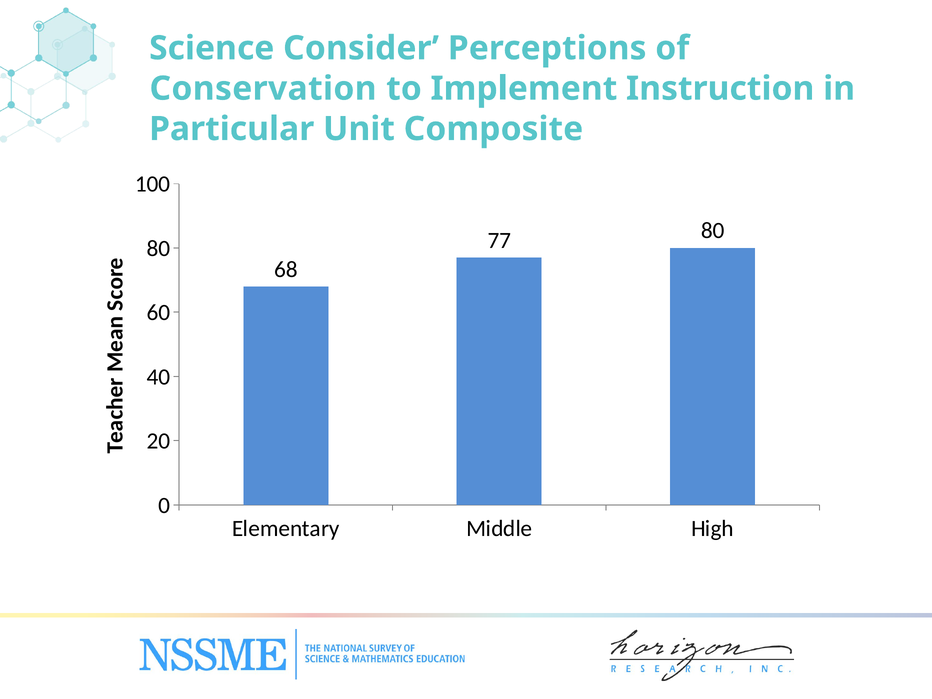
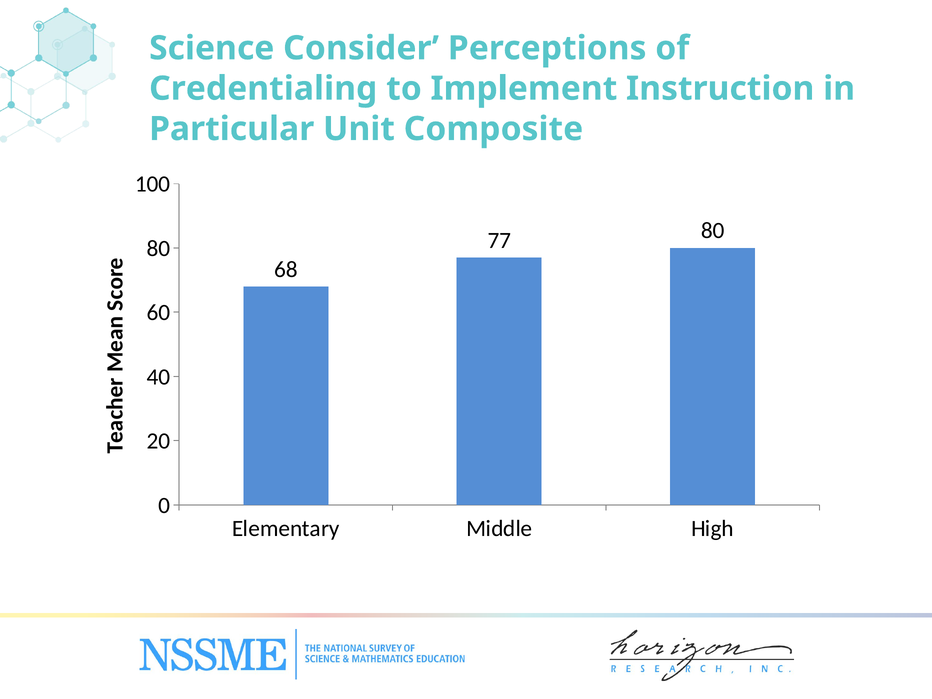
Conservation: Conservation -> Credentialing (263, 89)
